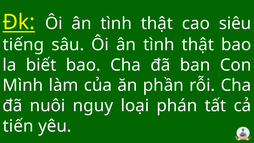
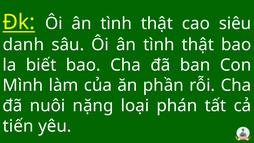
tiếng: tiếng -> danh (23, 45)
nguy: nguy -> nặng (93, 106)
